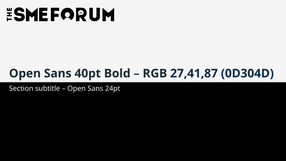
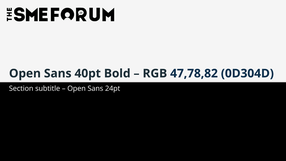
27,41,87: 27,41,87 -> 47,78,82 (194, 73)
